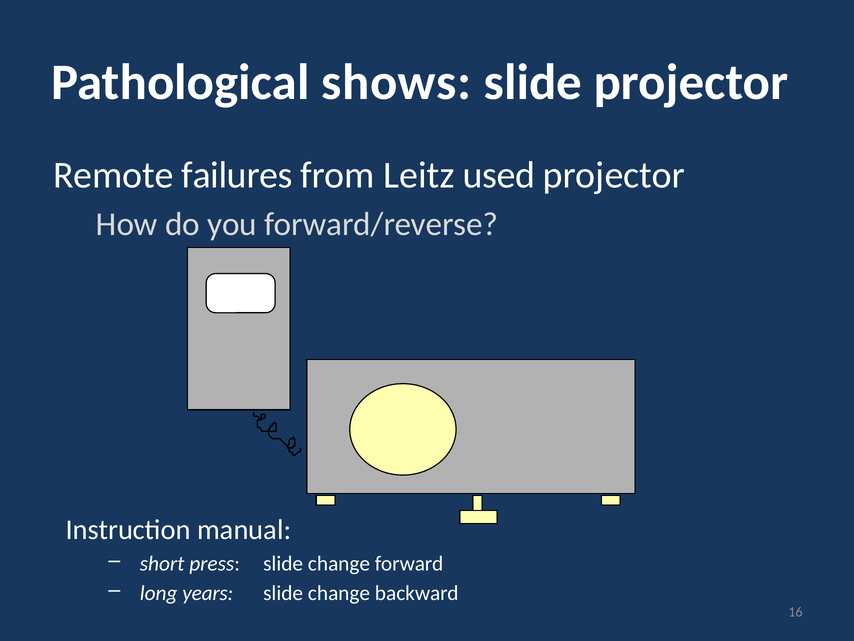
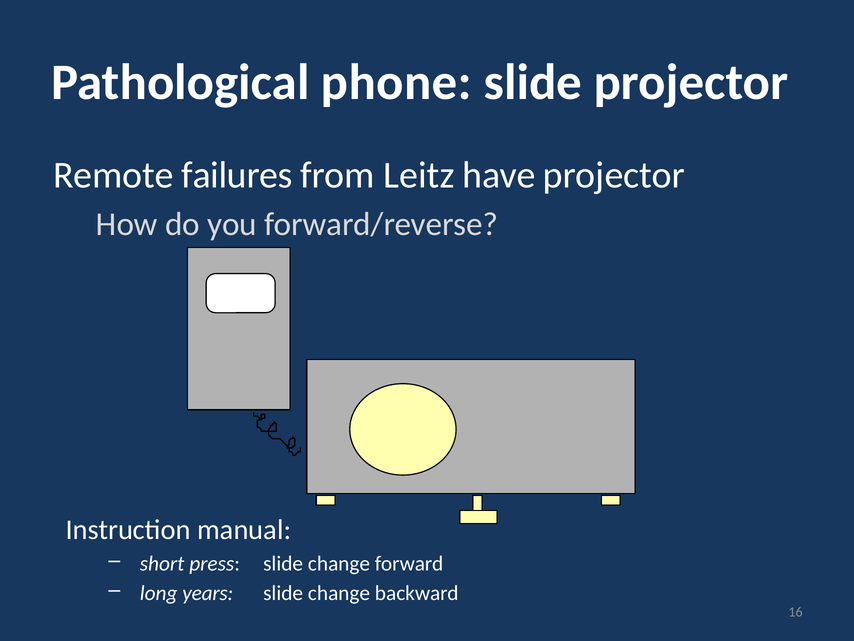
shows: shows -> phone (396, 83)
used: used -> have (499, 175)
